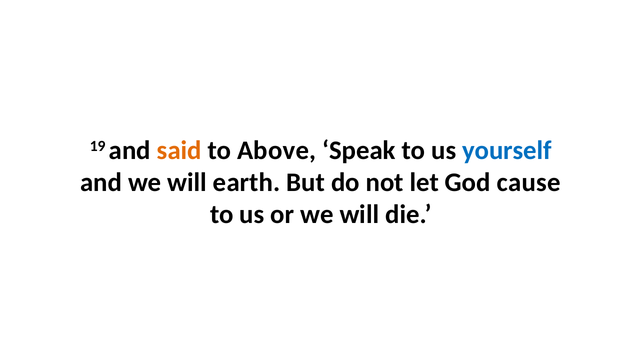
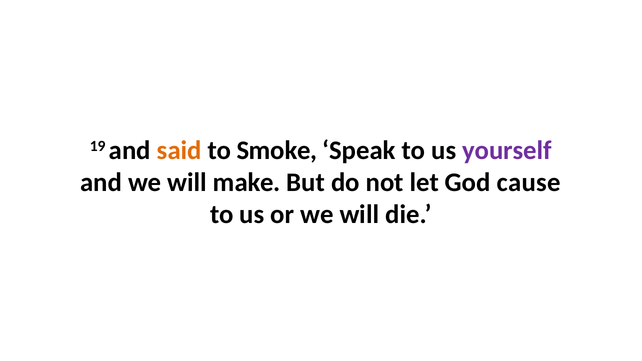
Above: Above -> Smoke (277, 150)
yourself colour: blue -> purple (507, 150)
earth: earth -> make (247, 182)
